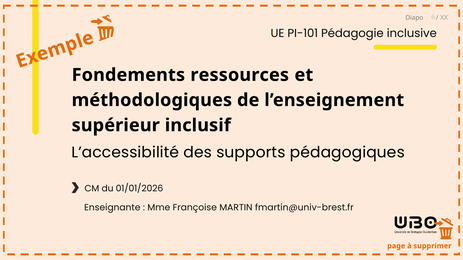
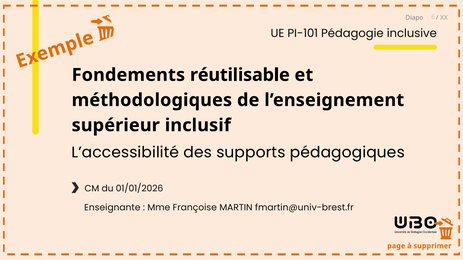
ressources: ressources -> réutilisable (240, 75)
